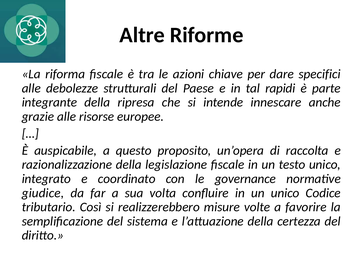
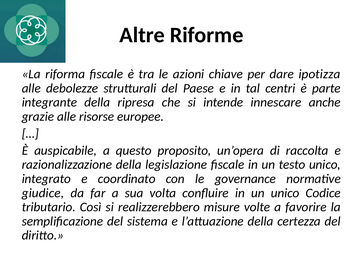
specifici: specifici -> ipotizza (320, 74)
rapidi: rapidi -> centri (280, 88)
